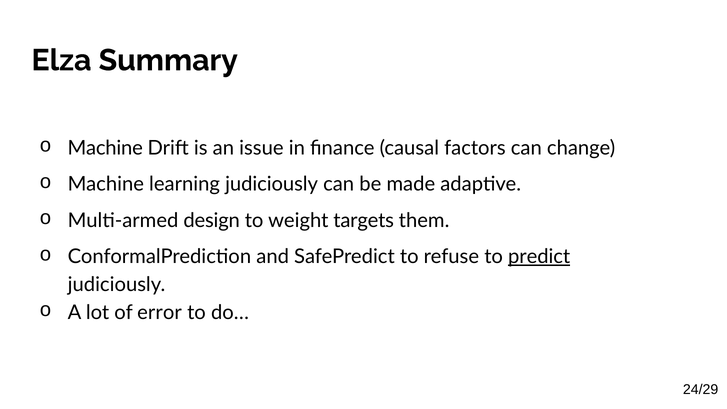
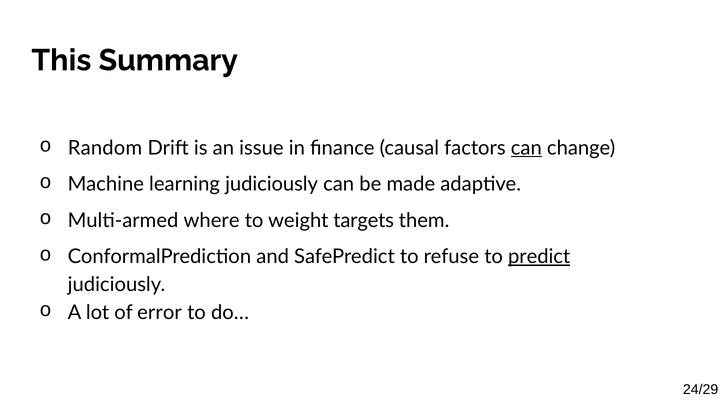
Elza: Elza -> This (61, 60)
Machine: Machine -> Random (105, 148)
can underline: none -> present (526, 148)
design: design -> where (212, 220)
